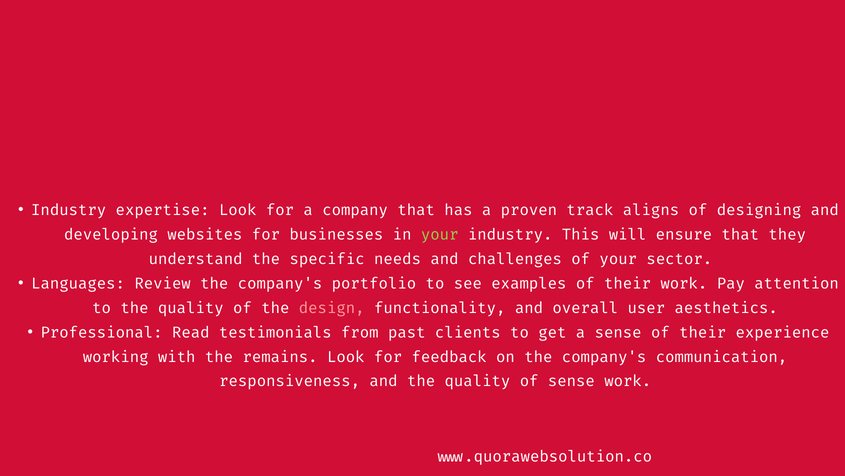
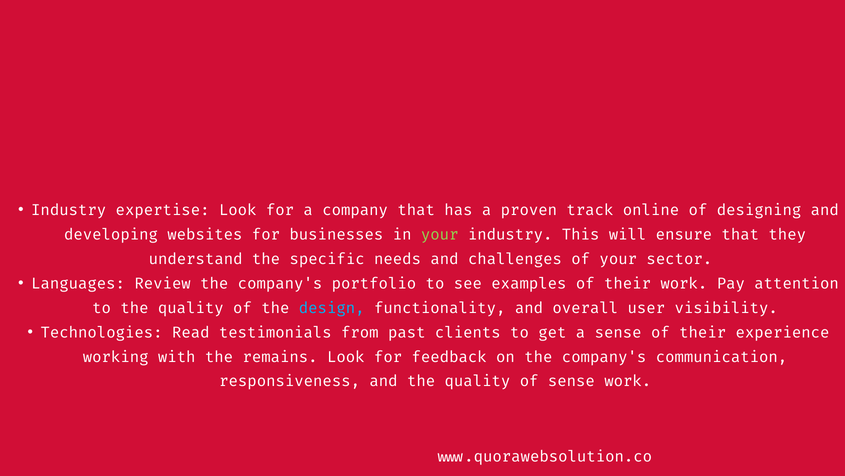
aligns: aligns -> online (651, 210)
design colour: pink -> light blue (332, 308)
aesthetics: aesthetics -> visibility (726, 308)
Professional: Professional -> Technologies (102, 332)
